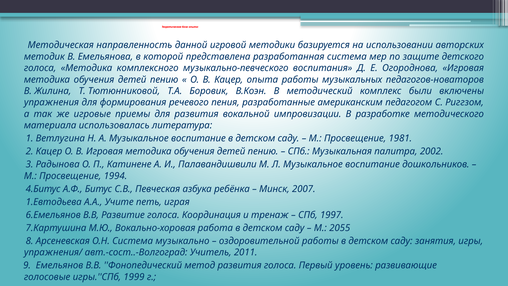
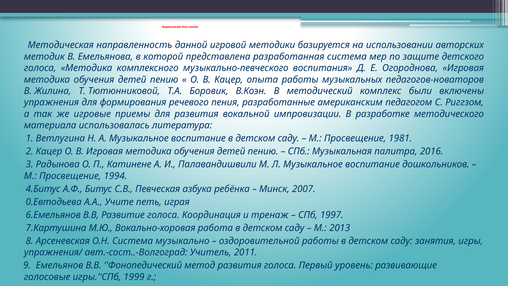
2002: 2002 -> 2016 (432, 151)
1.Евтодьева: 1.Евтодьева -> 0.Евтодьева (54, 202)
2055: 2055 -> 2013 (340, 228)
